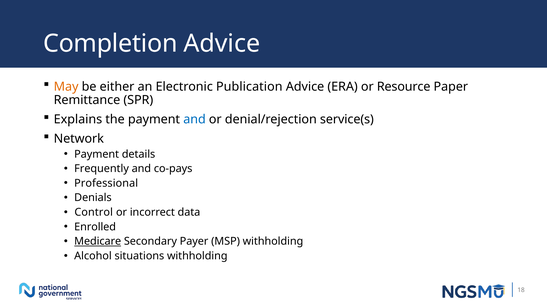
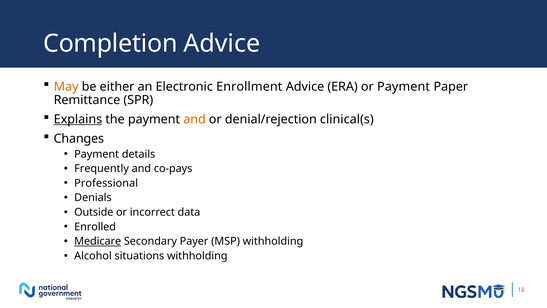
Publication: Publication -> Enrollment (249, 86)
or Resource: Resource -> Payment (404, 86)
Explains underline: none -> present (78, 119)
and colour: blue -> orange (194, 119)
service(s: service(s -> clinical(s (347, 119)
Network: Network -> Changes (79, 138)
Control: Control -> Outside (94, 212)
